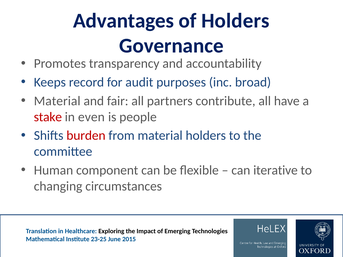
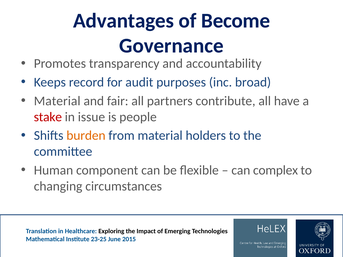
of Holders: Holders -> Become (236, 21)
even: even -> issue (91, 117)
burden colour: red -> orange (86, 136)
iterative: iterative -> complex (275, 170)
